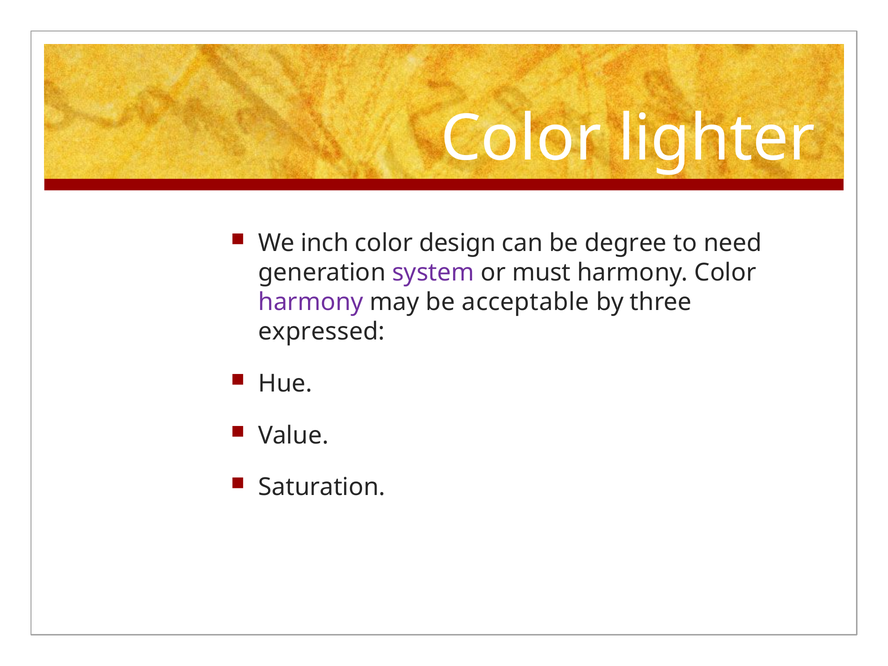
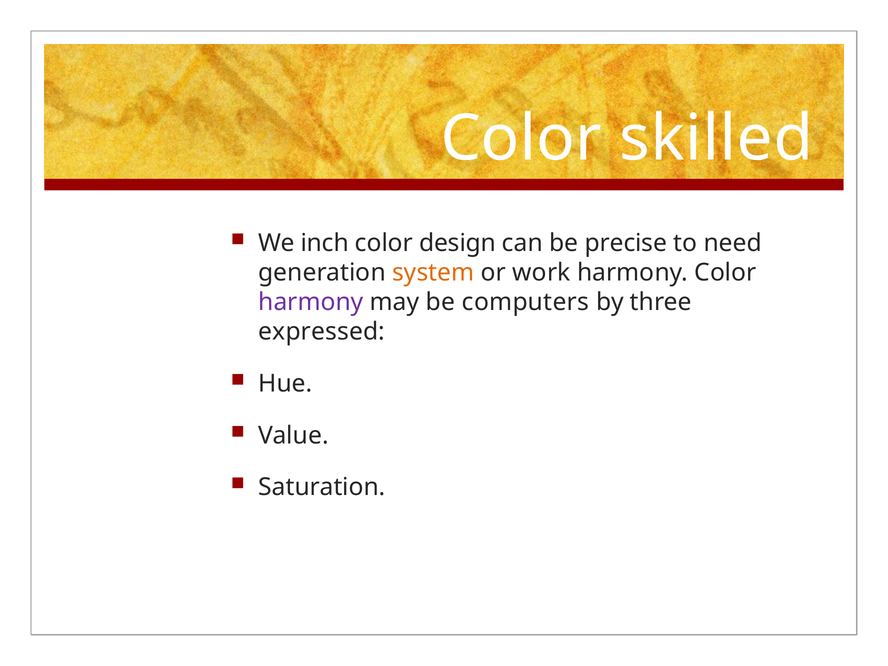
lighter: lighter -> skilled (716, 139)
degree: degree -> precise (626, 243)
system colour: purple -> orange (433, 273)
must: must -> work (541, 273)
acceptable: acceptable -> computers (526, 302)
